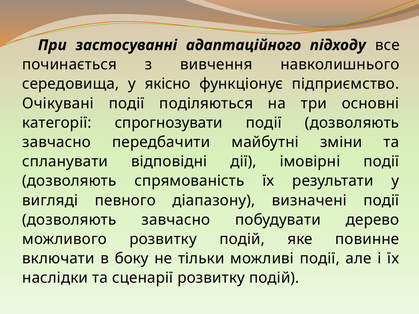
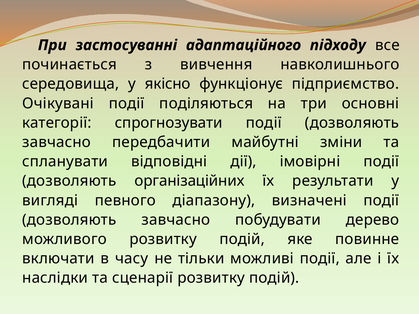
спрямованість: спрямованість -> організаційних (190, 181)
боку: боку -> часу (132, 259)
